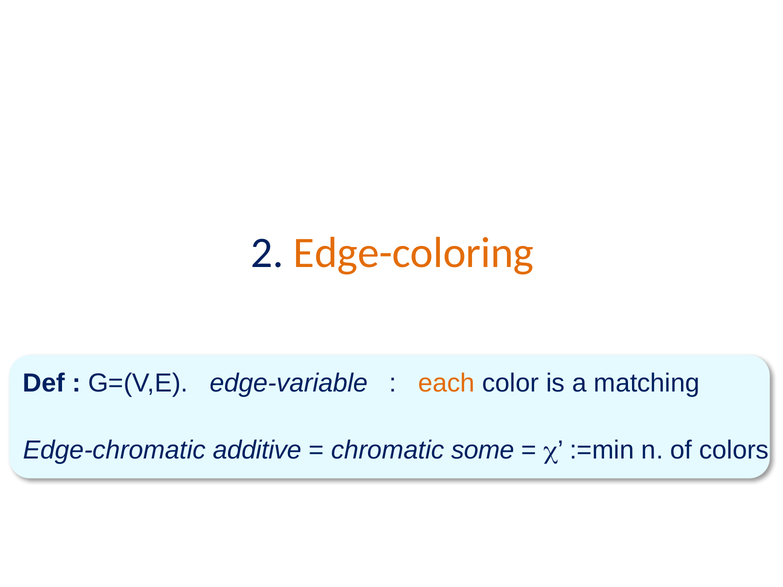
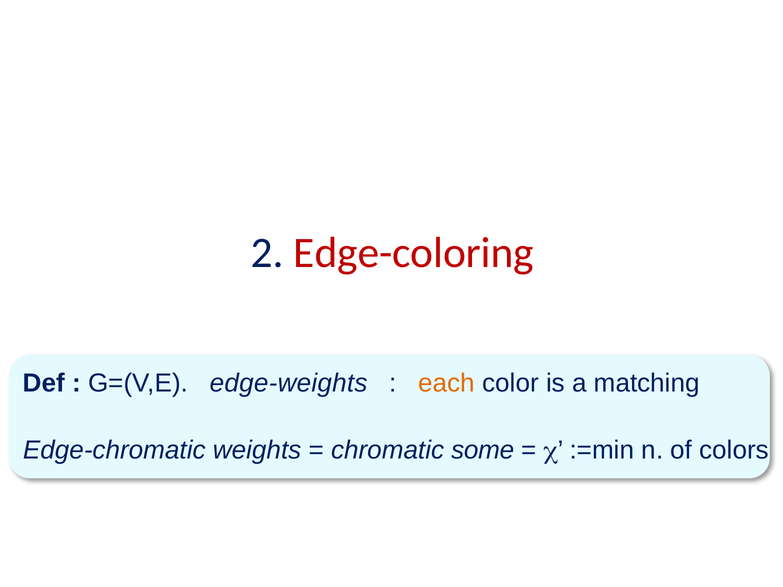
Edge-coloring colour: orange -> red (414, 253)
edge-variable: edge-variable -> edge-weights (289, 383)
additive: additive -> weights (257, 450)
